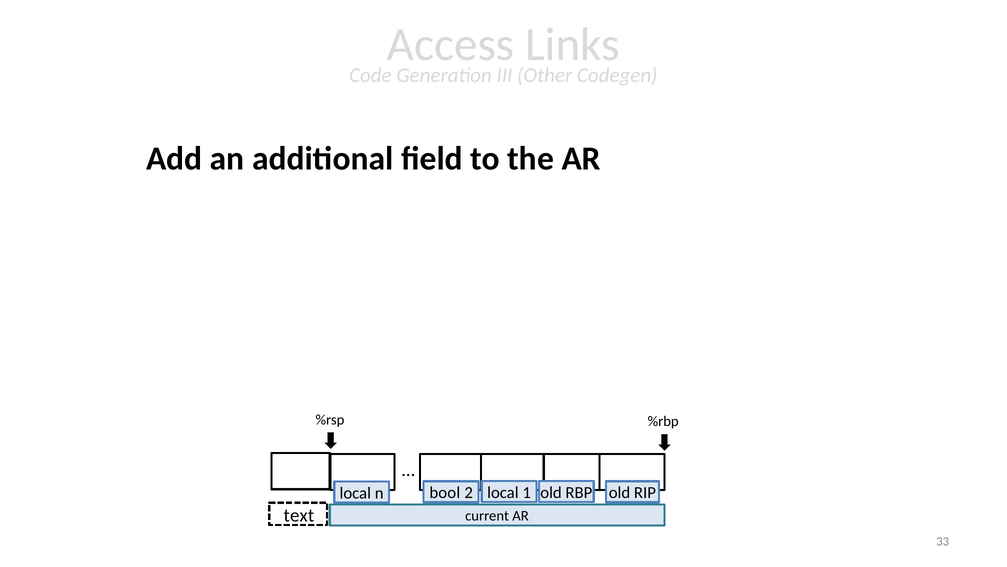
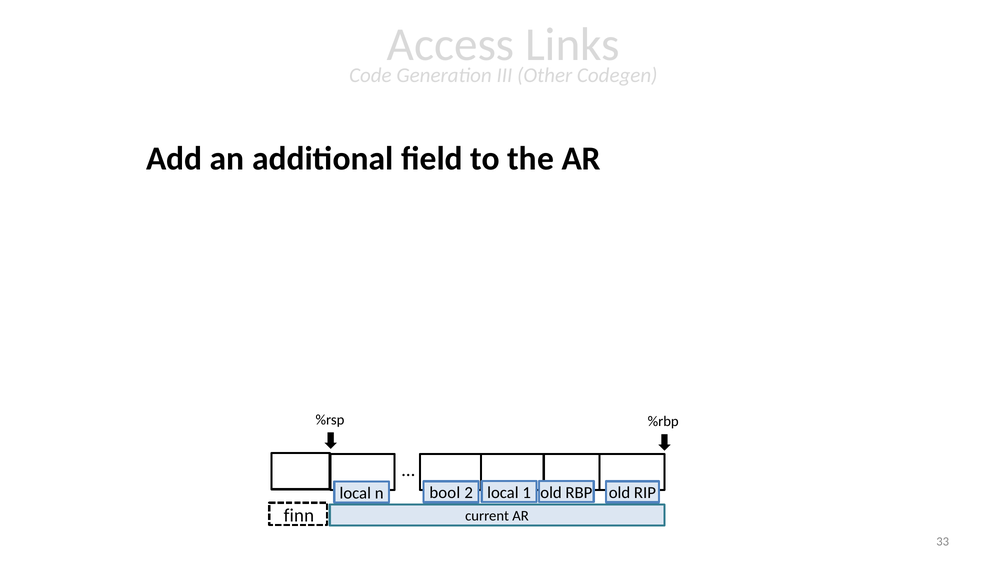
text: text -> finn (299, 515)
